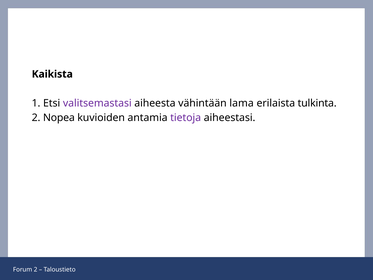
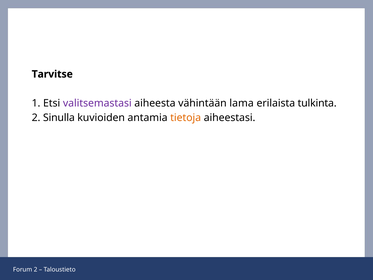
Kaikista: Kaikista -> Tarvitse (52, 74)
Nopea: Nopea -> Sinulla (59, 118)
tietoja colour: purple -> orange (186, 118)
